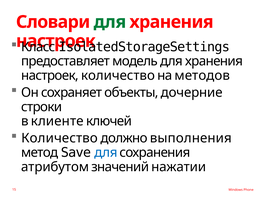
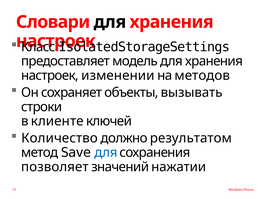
для colour: green -> black (110, 22)
настроек количество: количество -> изменении (118, 75)
дочерние: дочерние -> вызывать (192, 92)
выполнения: выполнения -> результатом (191, 138)
атрибутом: атрибутом -> позволяет (55, 167)
